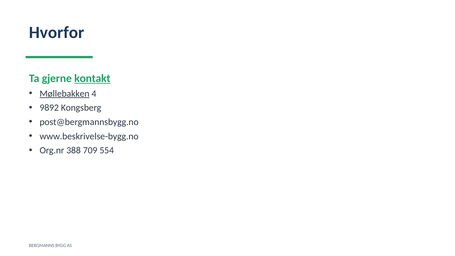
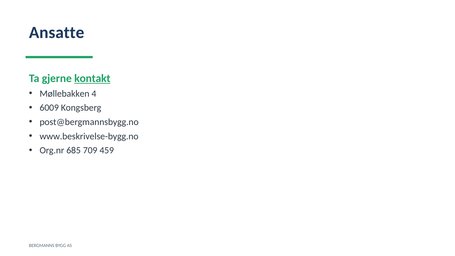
Hvorfor: Hvorfor -> Ansatte (57, 32)
Møllebakken underline: present -> none (65, 94)
9892: 9892 -> 6009 (49, 108)
388: 388 -> 685 (74, 150)
554: 554 -> 459 (107, 150)
